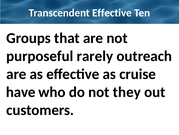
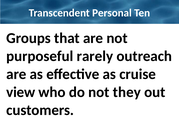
Transcendent Effective: Effective -> Personal (112, 13)
have: have -> view (21, 92)
